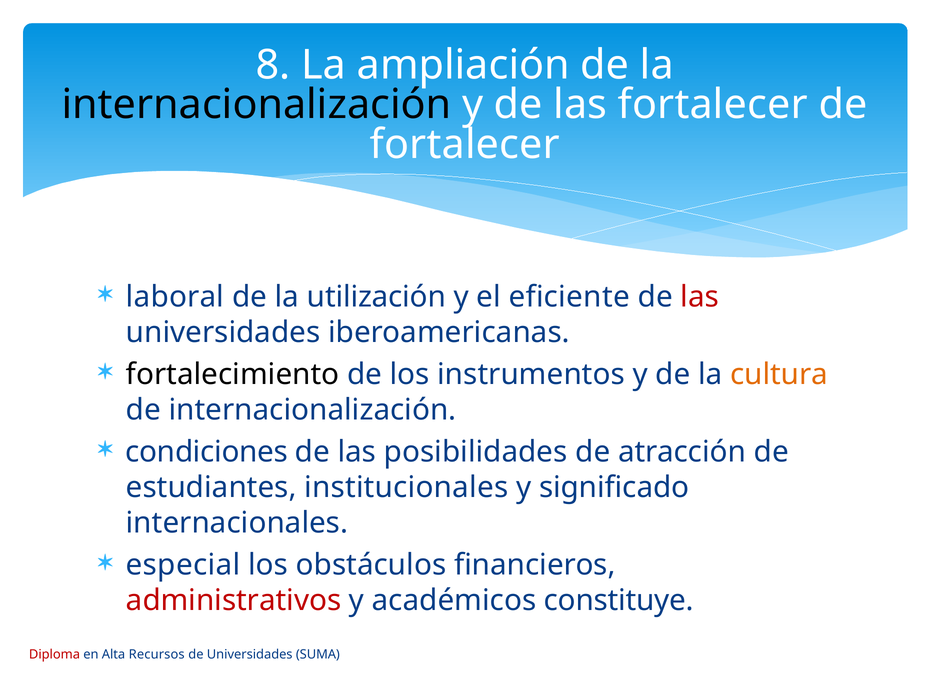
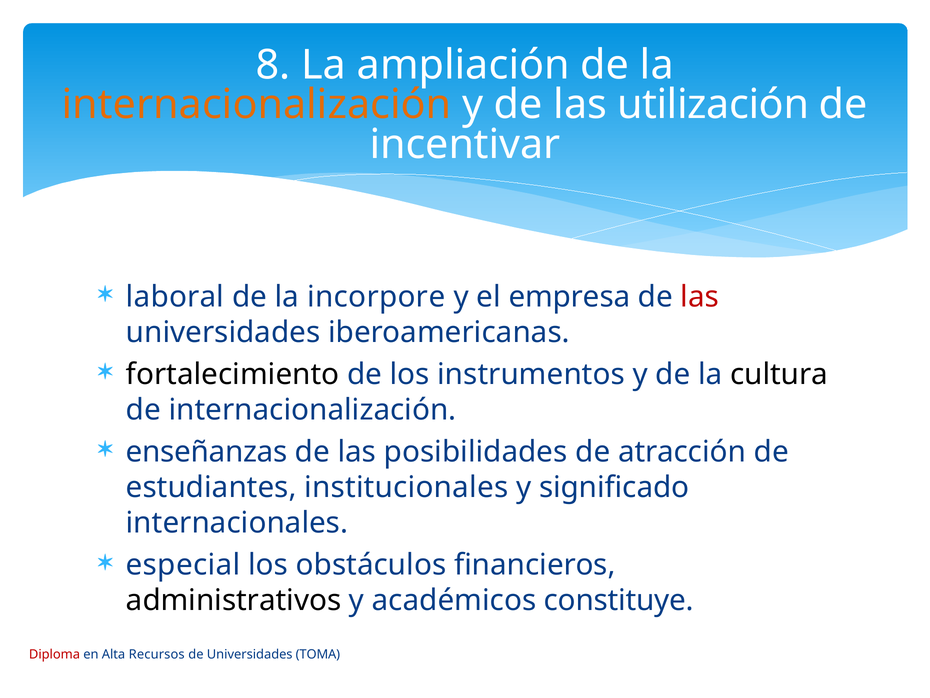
internacionalización colour: black -> orange (257, 105)
las fortalecer: fortalecer -> utilización (713, 105)
fortalecer: fortalecer -> incentivar (465, 144)
utilización: utilización -> incorpore (376, 297)
eficiente: eficiente -> empresa (569, 297)
cultura colour: orange -> black (779, 374)
condiciones: condiciones -> enseñanzas (207, 452)
administrativos colour: red -> black (234, 600)
SUMA: SUMA -> TOMA (318, 654)
